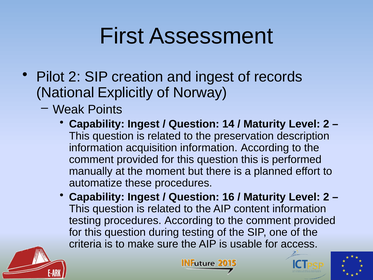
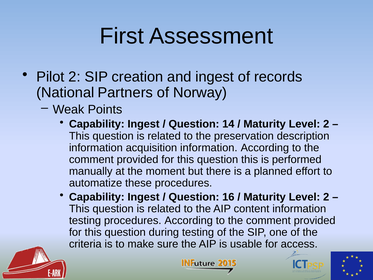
Explicitly: Explicitly -> Partners (125, 93)
